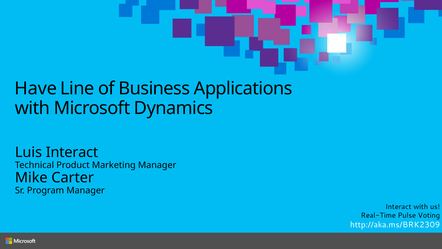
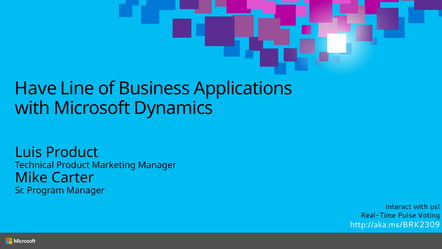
Luis Interact: Interact -> Product (72, 152)
